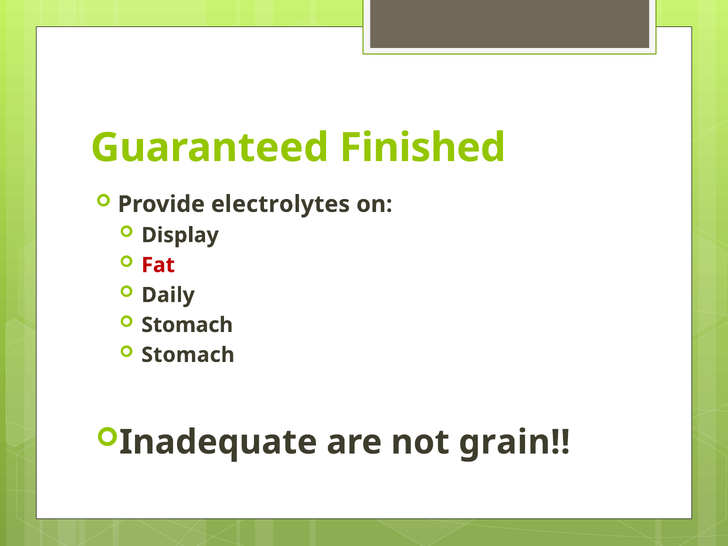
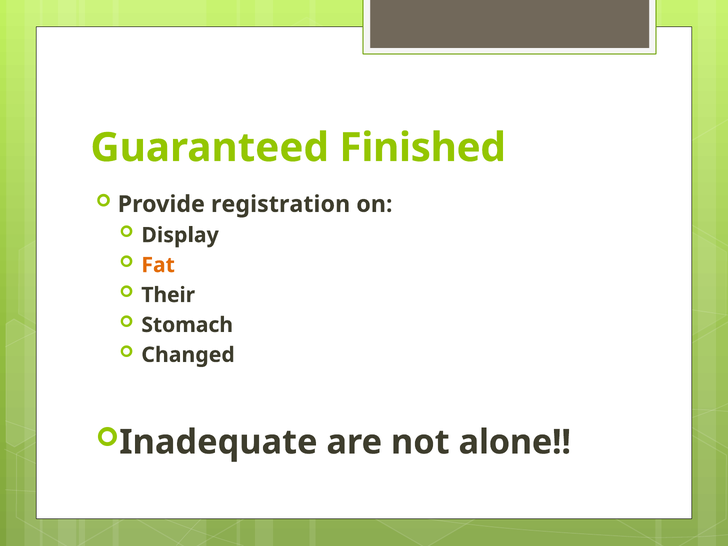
electrolytes: electrolytes -> registration (281, 204)
Fat colour: red -> orange (158, 265)
Daily: Daily -> Their (168, 295)
Stomach: Stomach -> Changed (188, 355)
grain: grain -> alone (515, 442)
